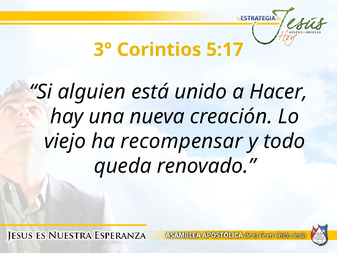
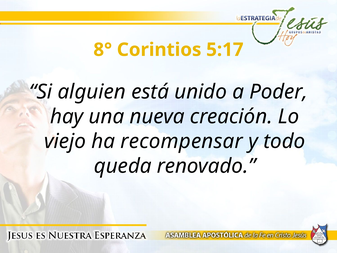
3°: 3° -> 8° (103, 50)
Hacer: Hacer -> Poder (279, 92)
